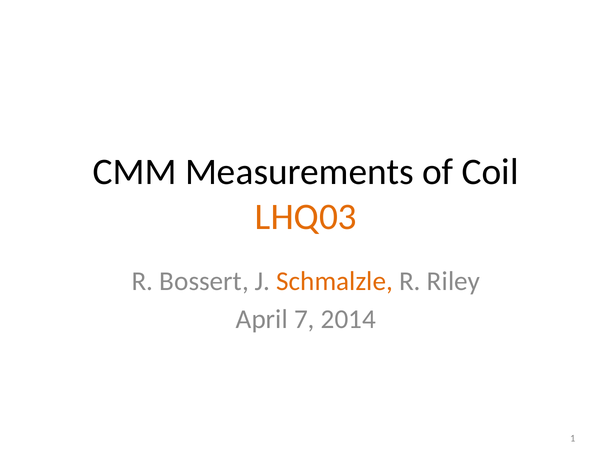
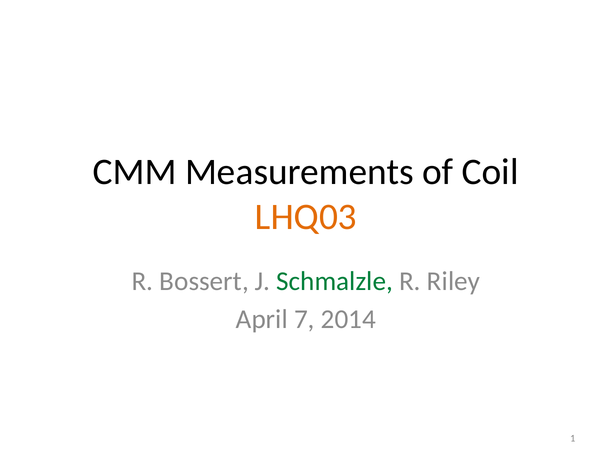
Schmalzle colour: orange -> green (335, 281)
